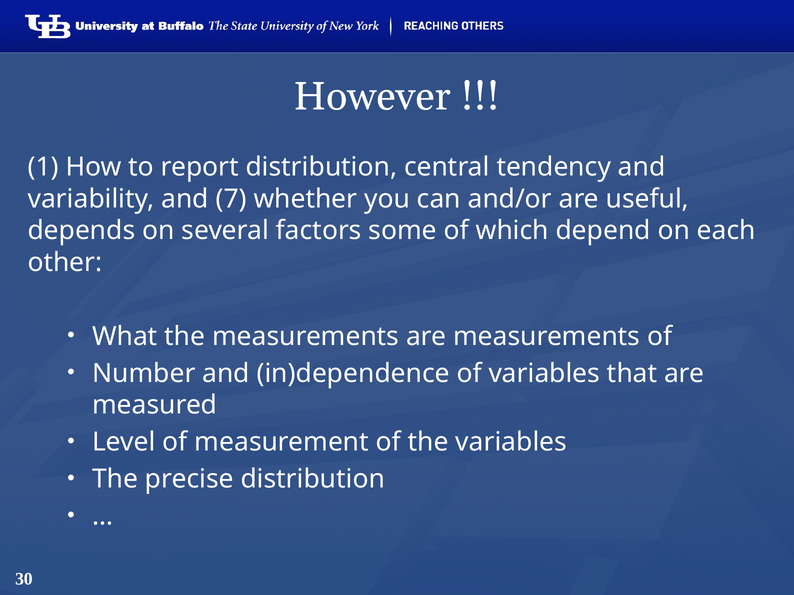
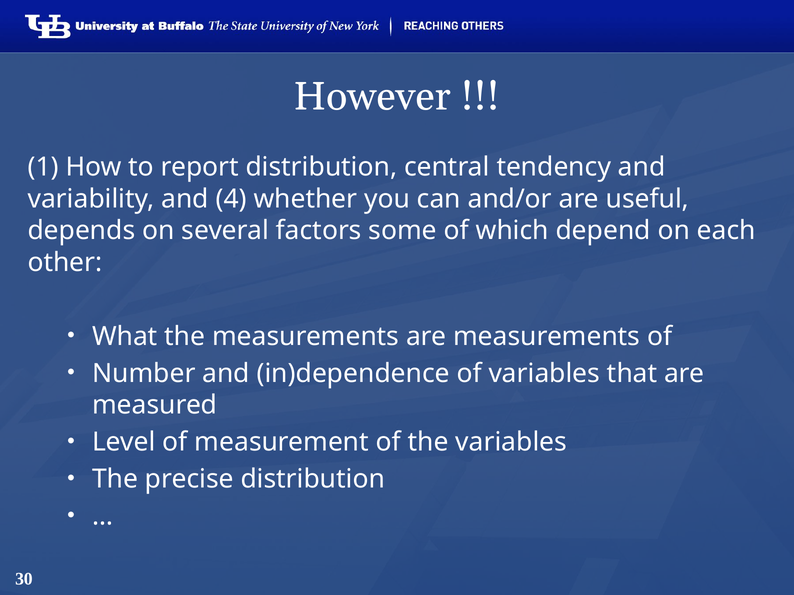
7: 7 -> 4 (231, 199)
